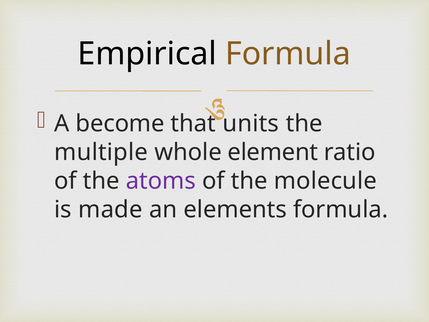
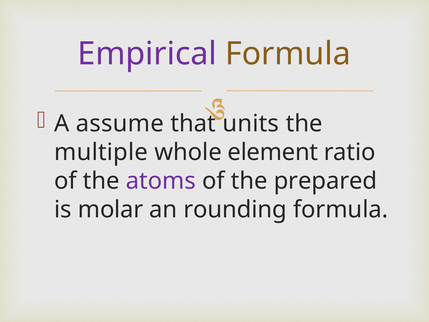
Empirical colour: black -> purple (147, 54)
become: become -> assume (120, 124)
molecule: molecule -> prepared (325, 181)
made: made -> molar (111, 209)
elements: elements -> rounding (235, 209)
